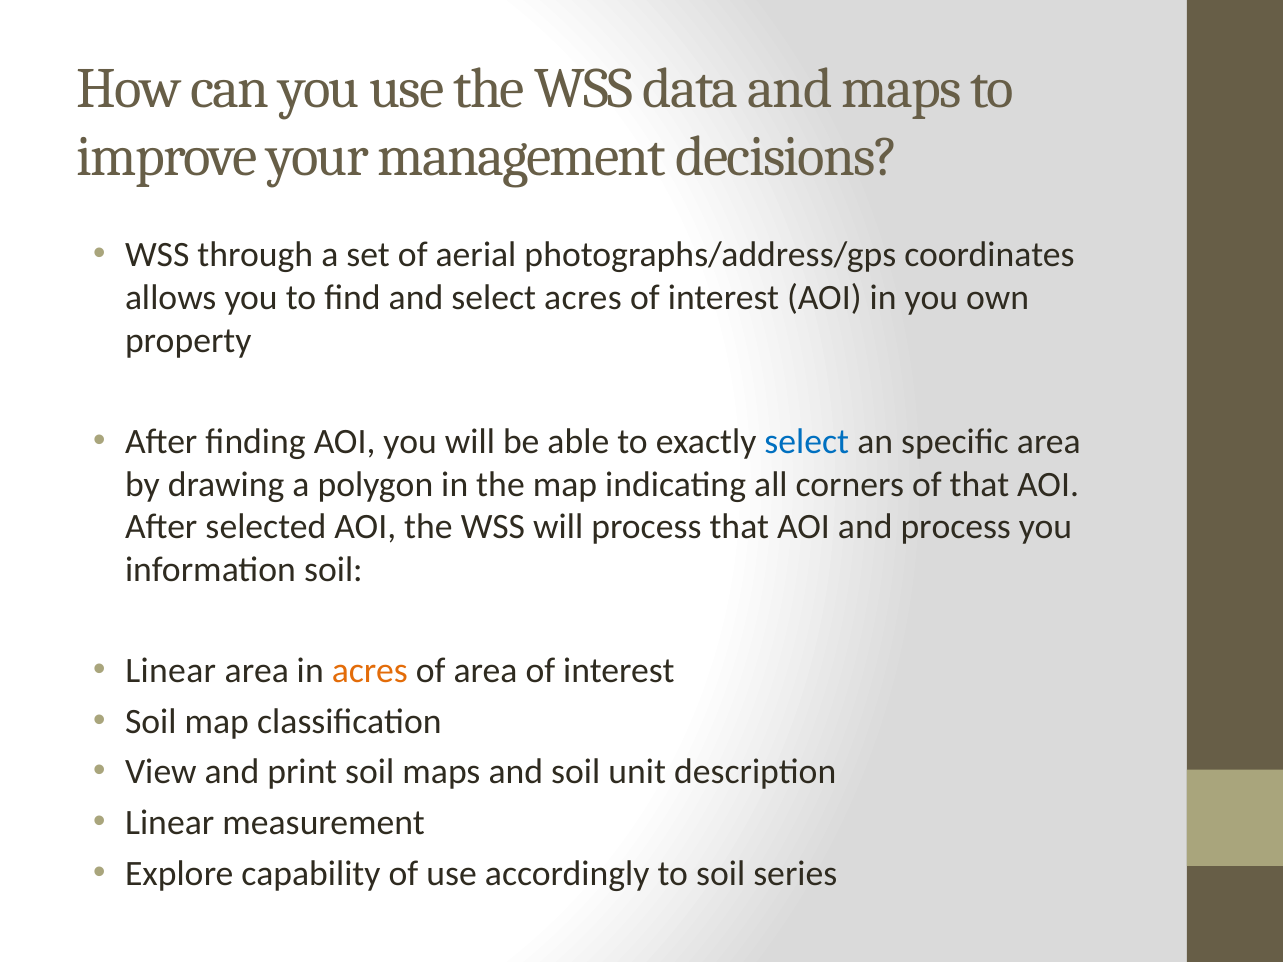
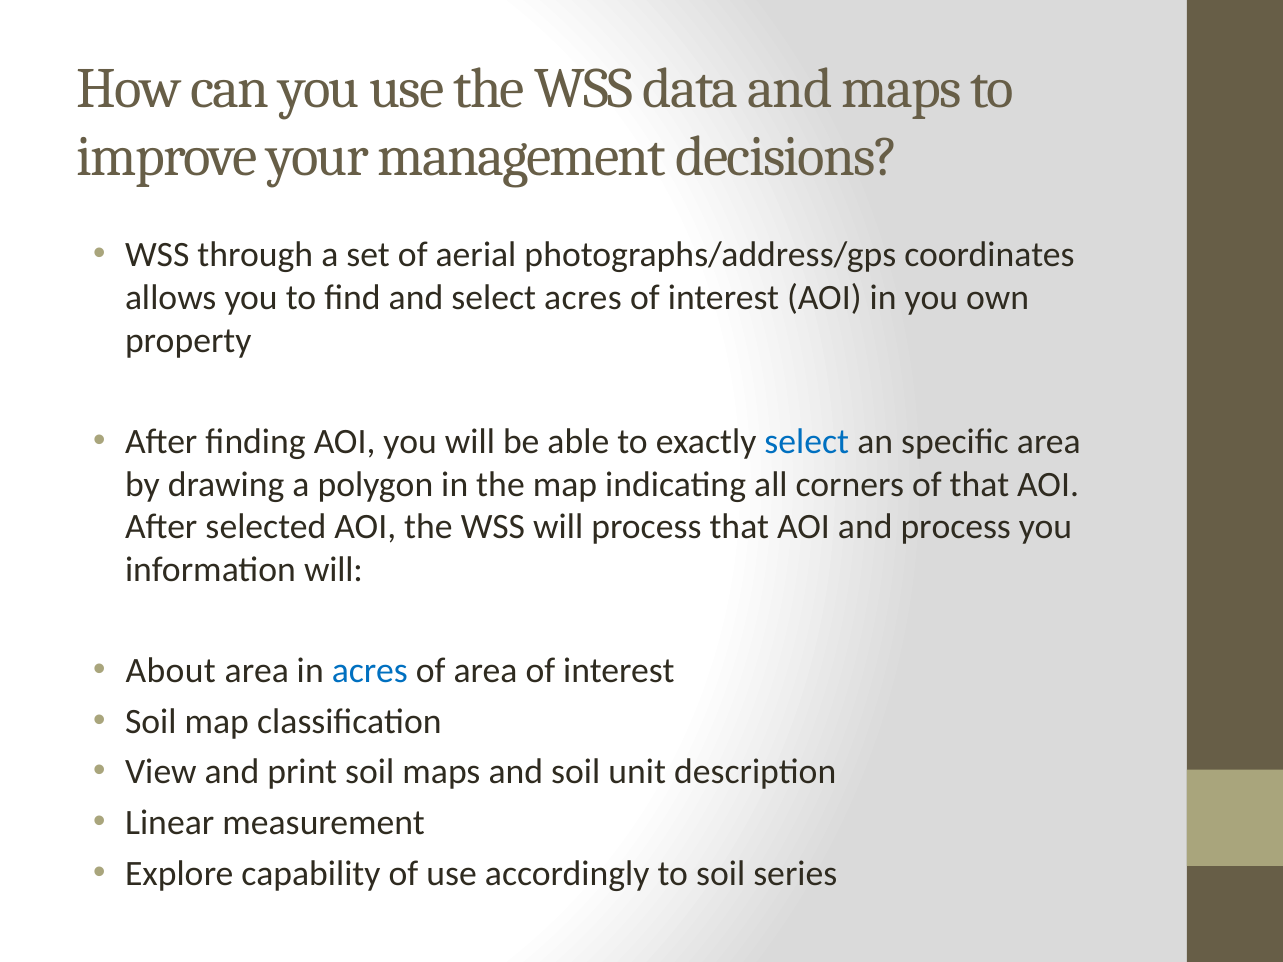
information soil: soil -> will (333, 570)
Linear: Linear -> About (171, 671)
acres colour: orange -> blue (370, 671)
